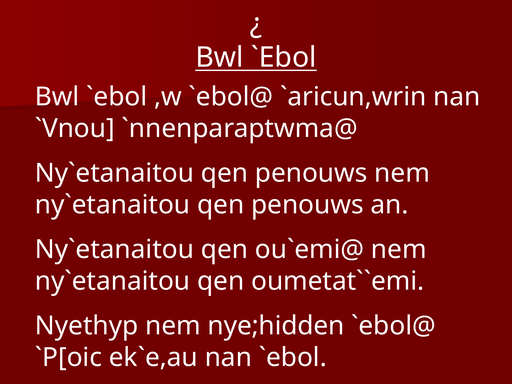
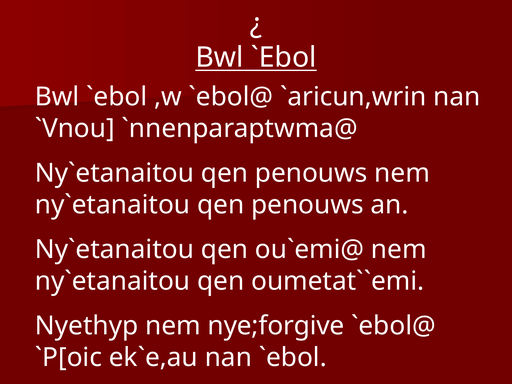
nye;hidden: nye;hidden -> nye;forgive (276, 326)
